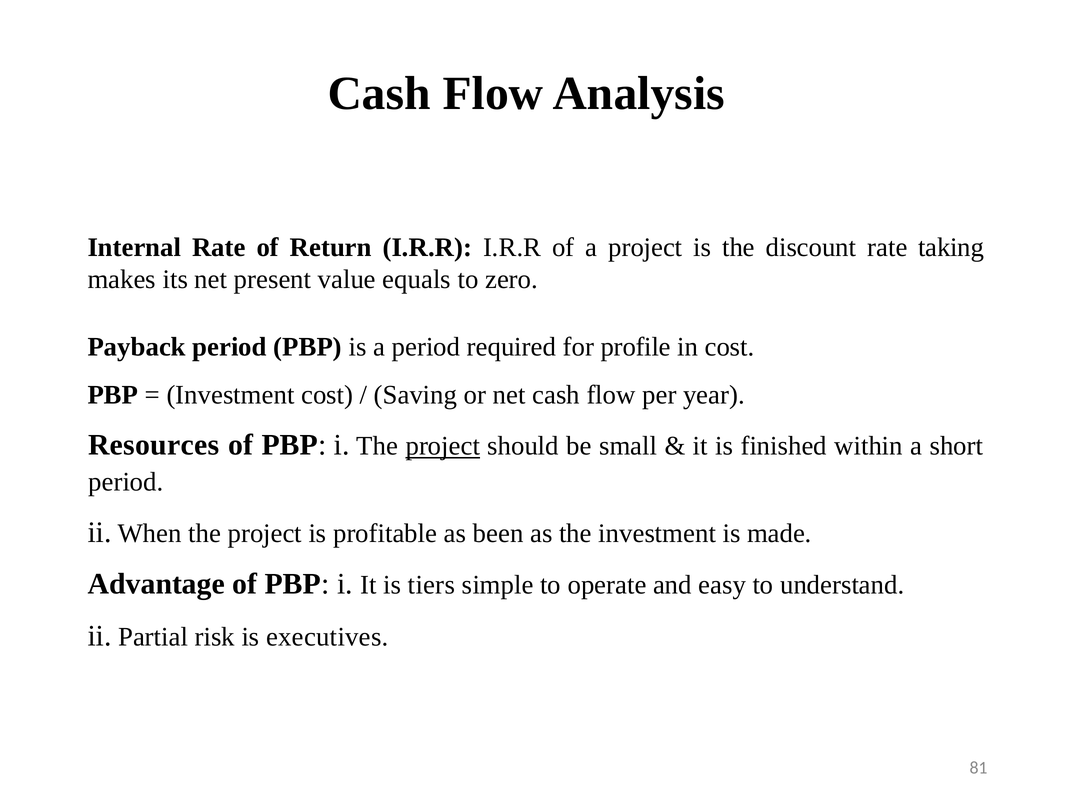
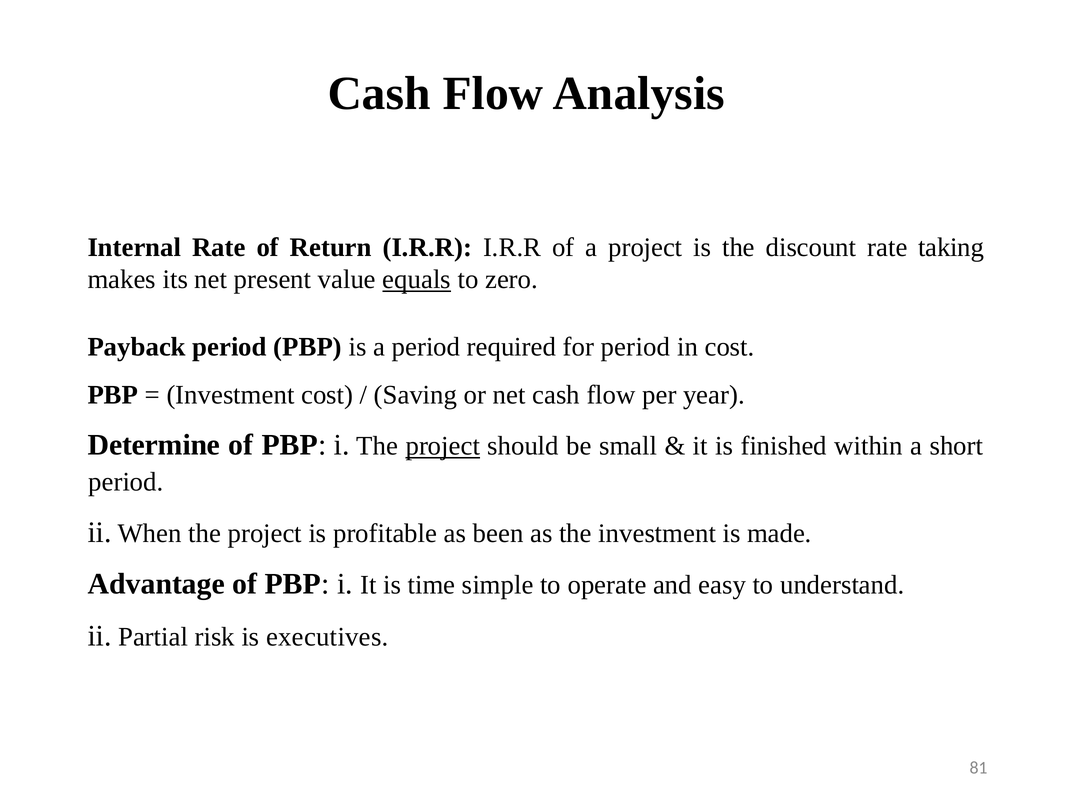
equals underline: none -> present (417, 280)
for profile: profile -> period (635, 347)
Resources: Resources -> Determine (154, 445)
tiers: tiers -> time (432, 585)
